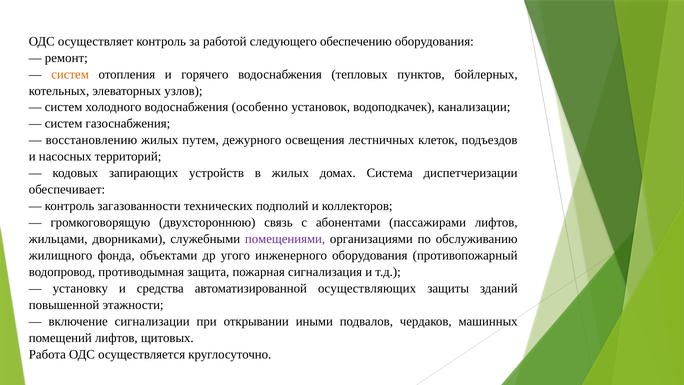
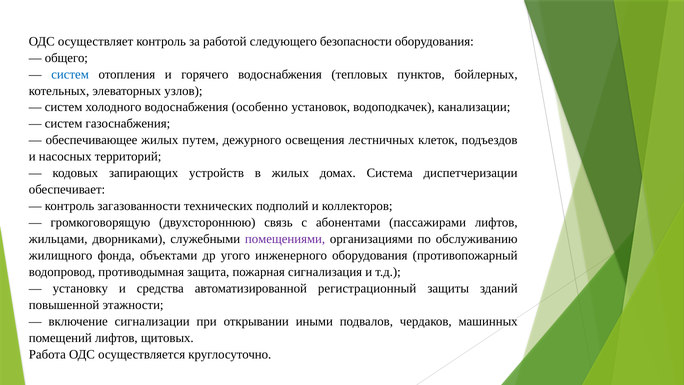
обеспечению: обеспечению -> безопасности (356, 41)
ремонт: ремонт -> общего (66, 58)
систем colour: orange -> blue (70, 74)
восстановлению: восстановлению -> обеспечивающее (92, 140)
осуществляющих: осуществляющих -> регистрационный (367, 288)
